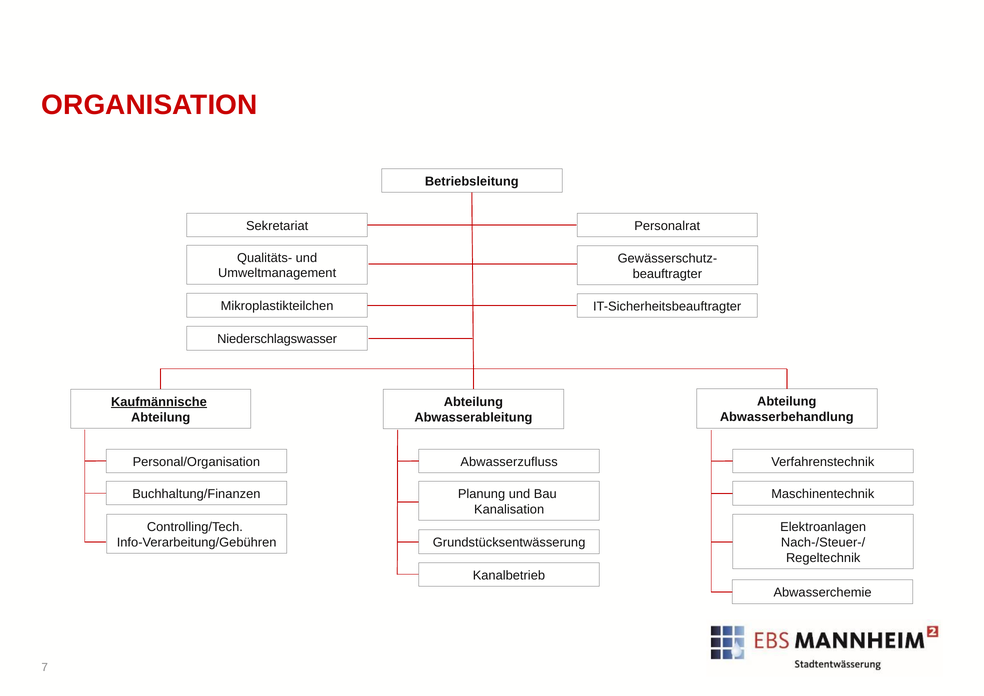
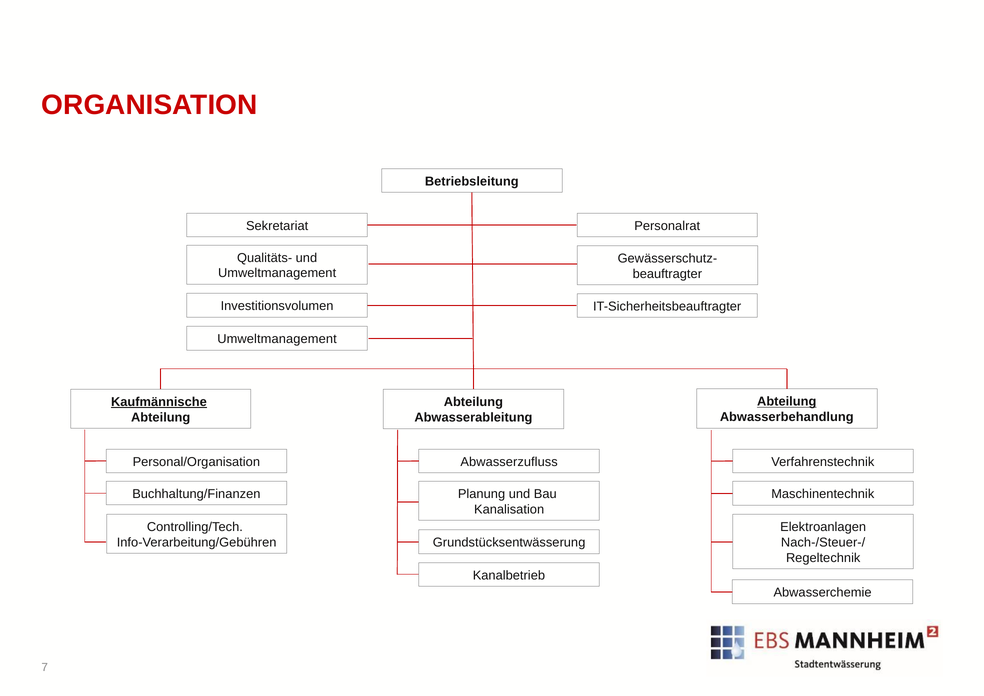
Mikroplastikteilchen: Mikroplastikteilchen -> Investitionsvolumen (277, 306)
Niederschlagswasser: Niederschlagswasser -> Umweltmanagement (277, 339)
Abteilung underline: none -> present (787, 402)
